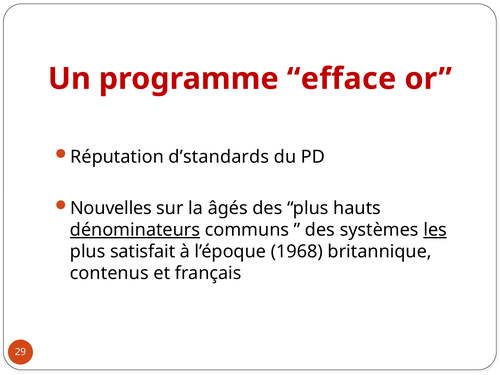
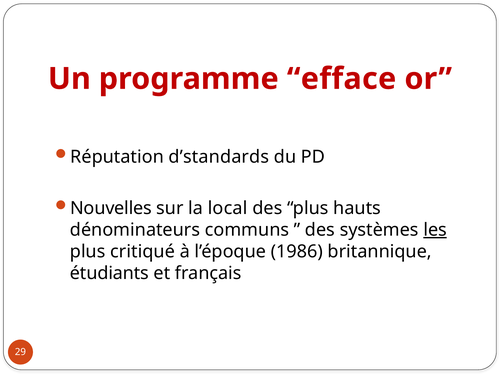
âgés: âgés -> local (228, 208)
dénominateurs underline: present -> none (135, 230)
satisfait: satisfait -> critiqué (143, 252)
1968: 1968 -> 1986 (297, 252)
contenus: contenus -> étudiants (109, 273)
